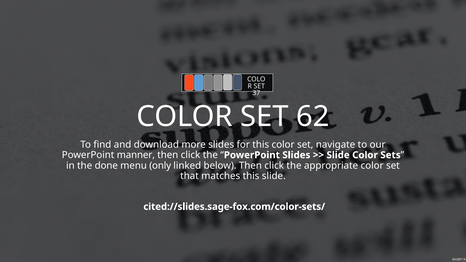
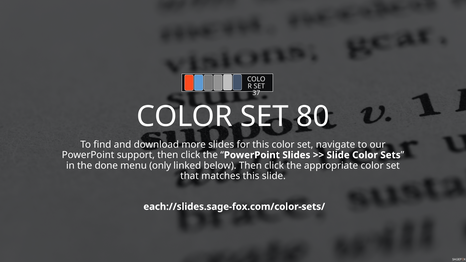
62: 62 -> 80 (313, 116)
manner: manner -> support (136, 155)
cited://slides.sage-fox.com/color-sets/: cited://slides.sage-fox.com/color-sets/ -> each://slides.sage-fox.com/color-sets/ (234, 207)
